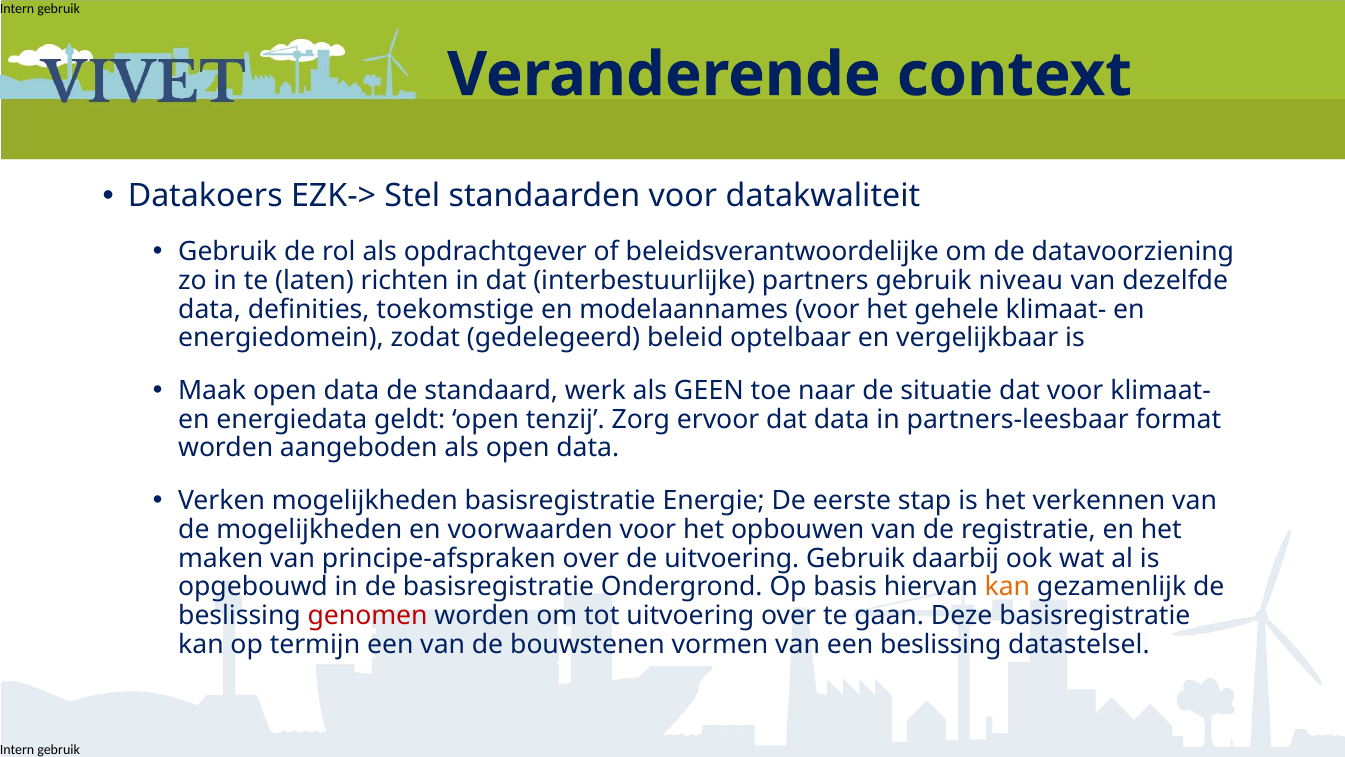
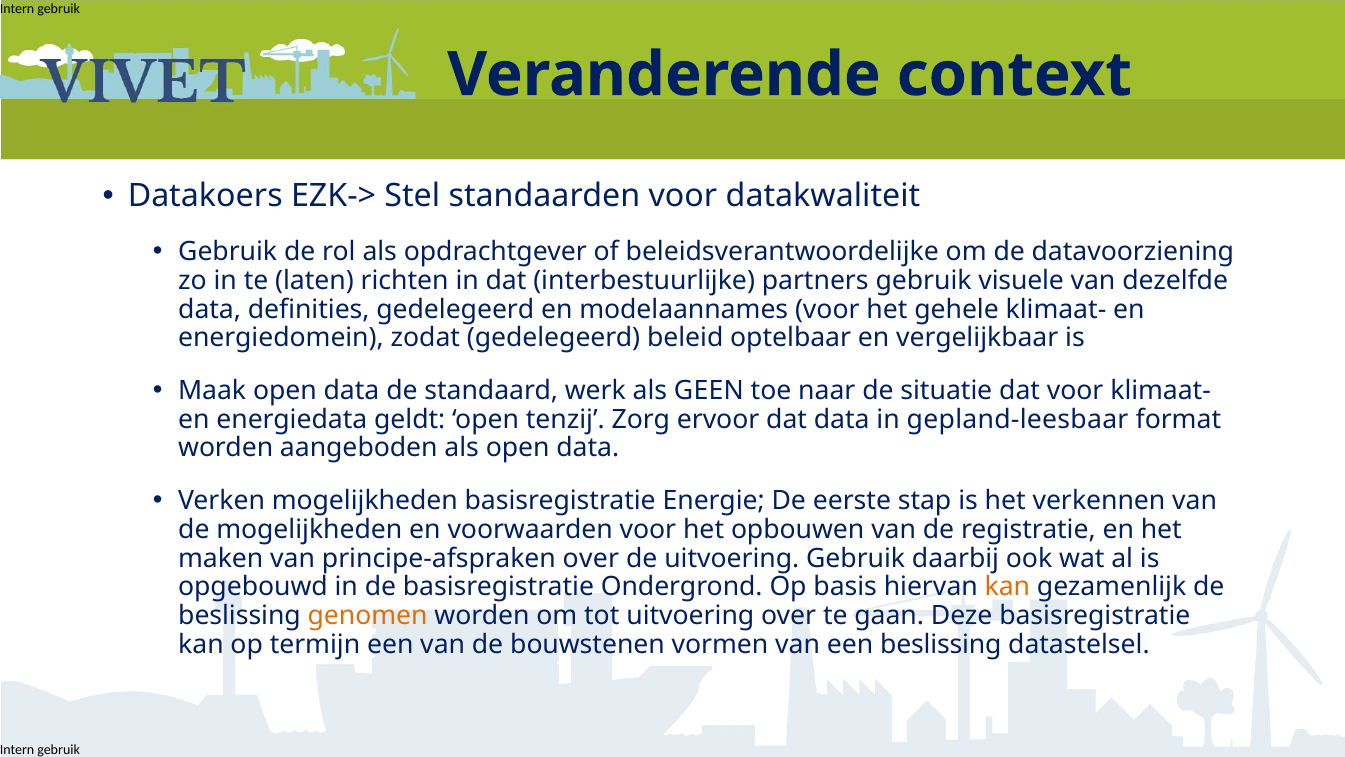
niveau: niveau -> visuele (1021, 280)
definities toekomstige: toekomstige -> gedelegeerd (455, 309)
partners-leesbaar: partners-leesbaar -> gepland-leesbaar (1018, 419)
genomen colour: red -> orange (368, 615)
